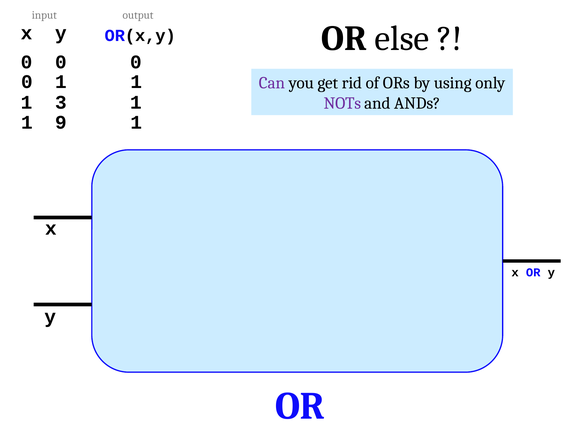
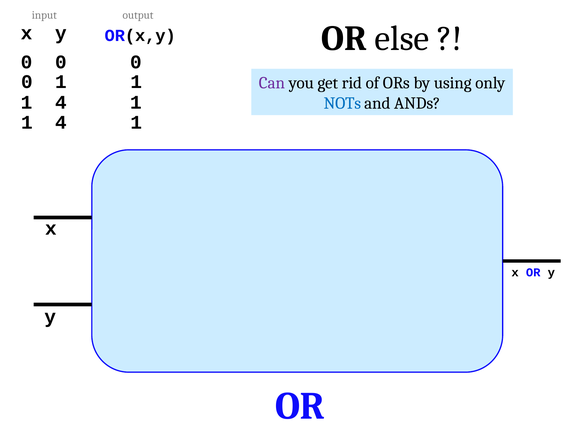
3: 3 -> 4 (61, 102)
NOTs colour: purple -> blue (342, 103)
9: 9 -> 4 (61, 122)
